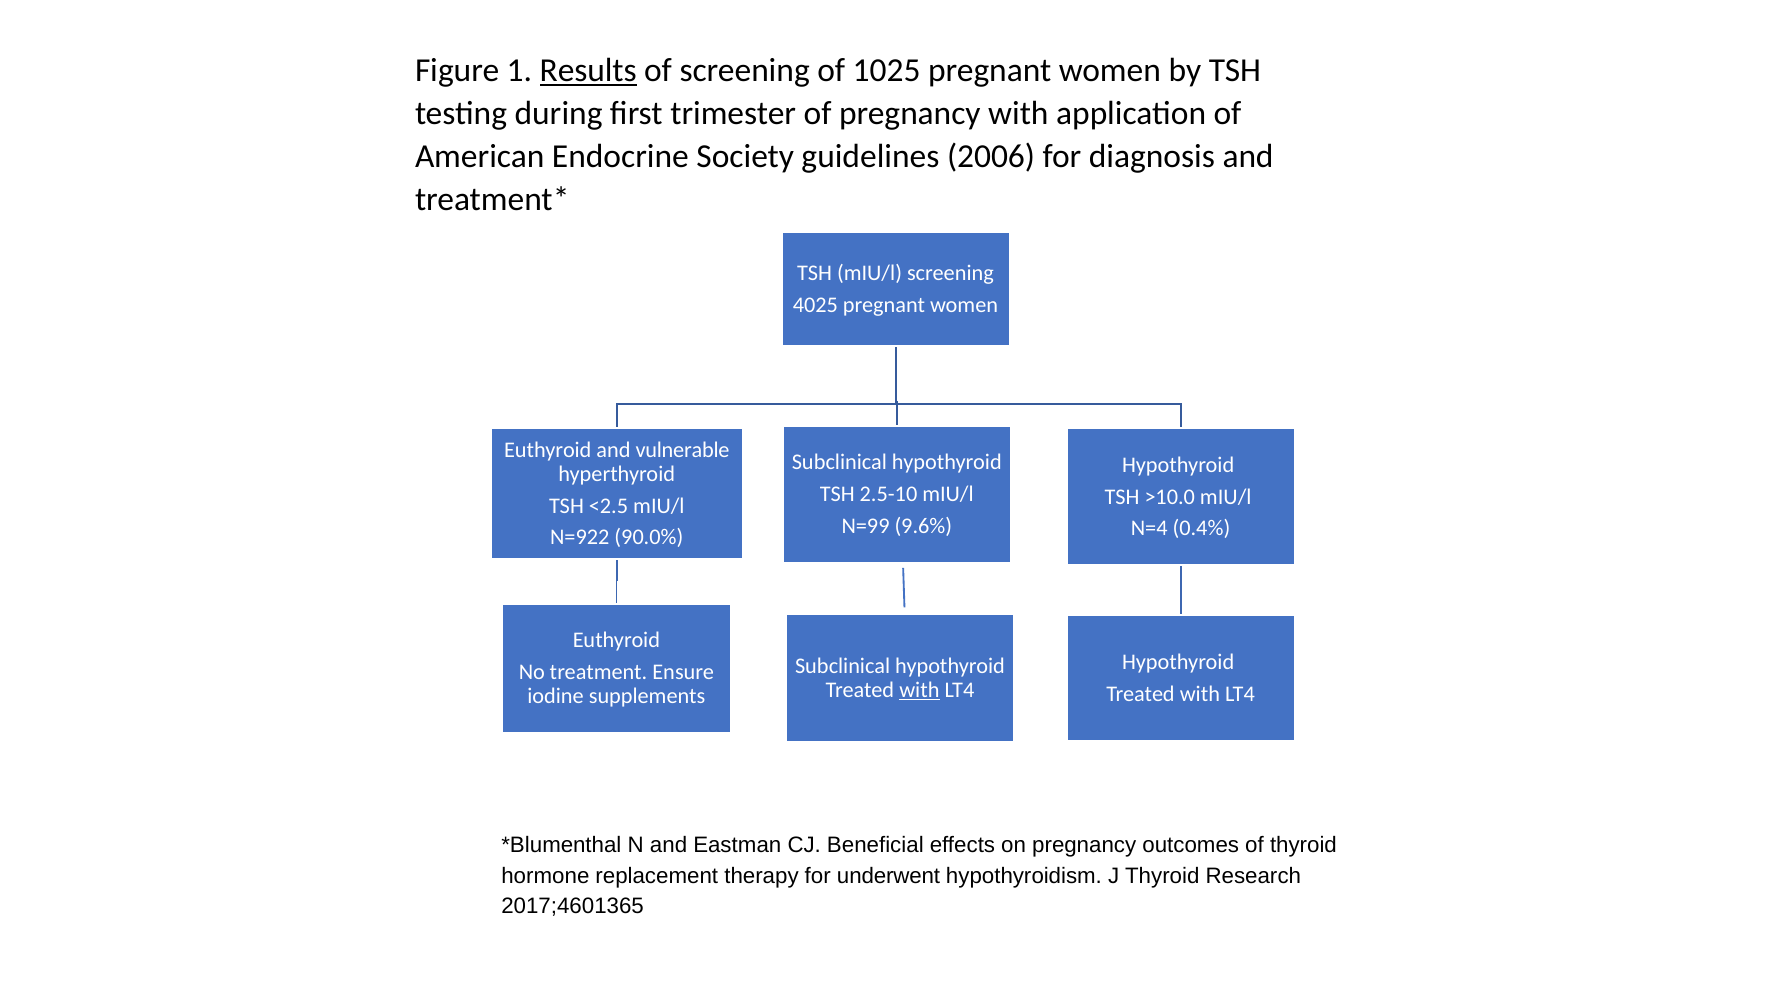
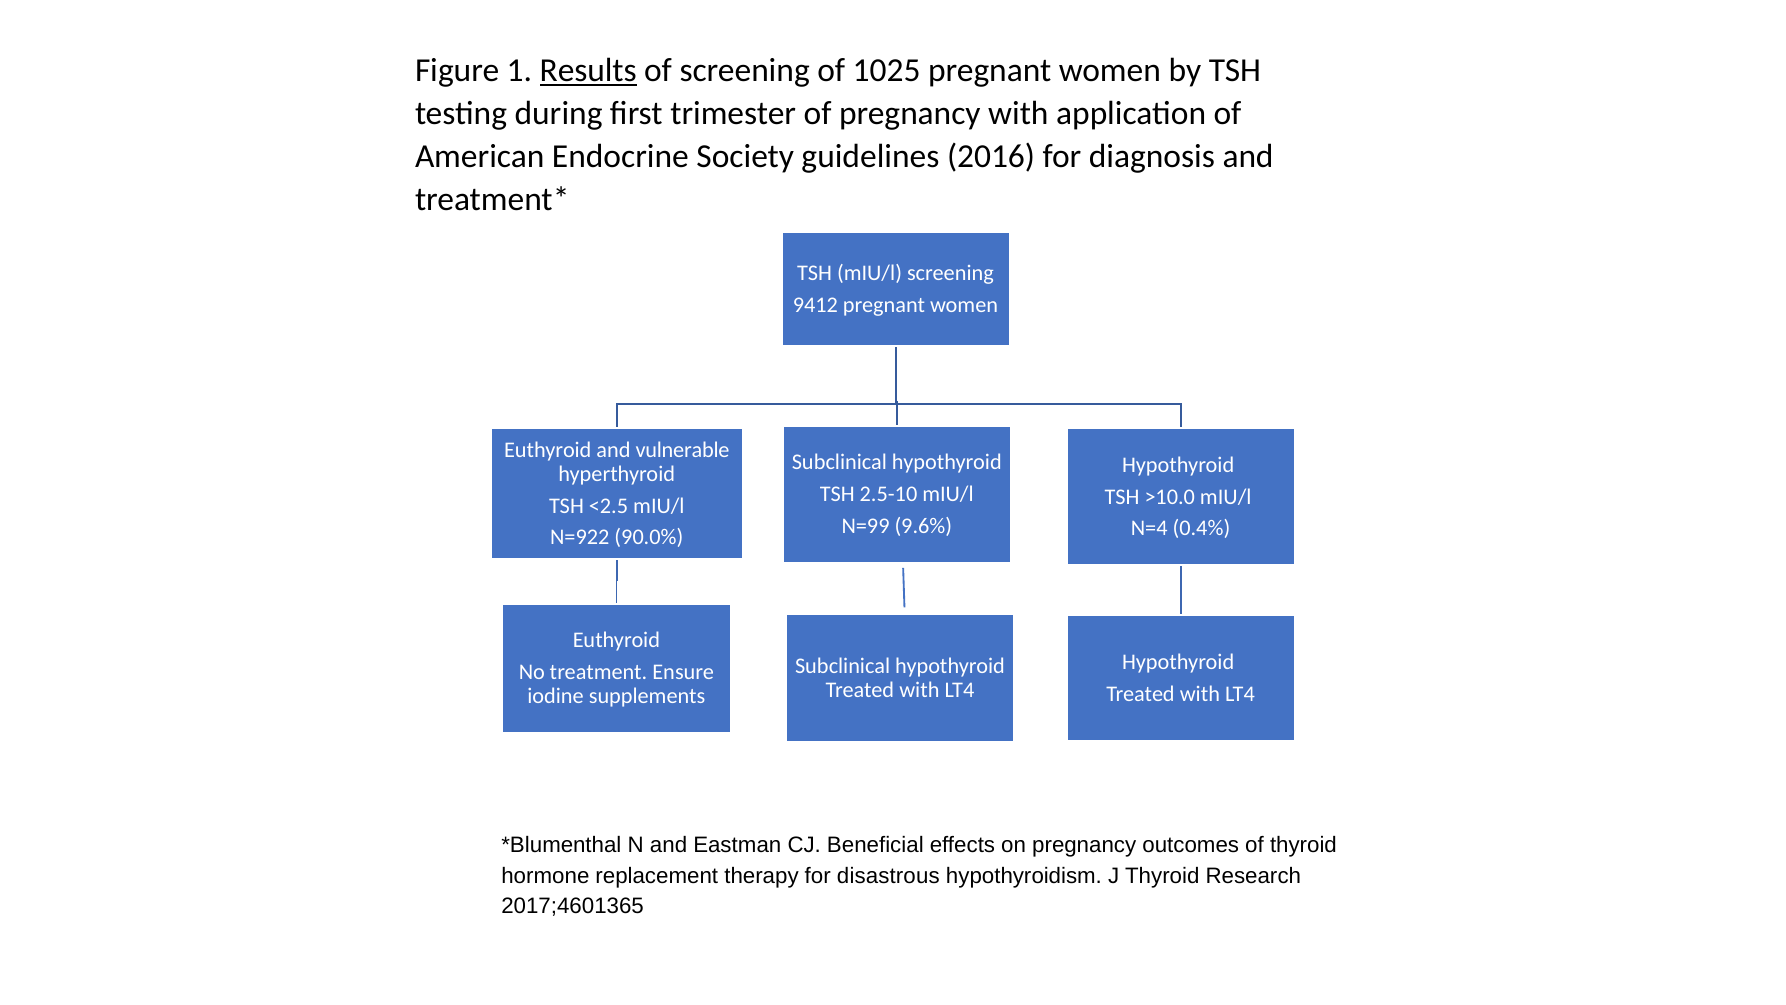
2006: 2006 -> 2016 (991, 157)
4025: 4025 -> 9412 (815, 305)
with underline: present -> none (919, 690)
underwent: underwent -> disastrous (888, 875)
